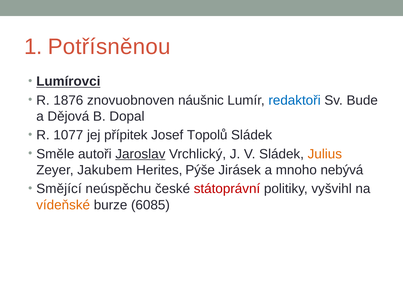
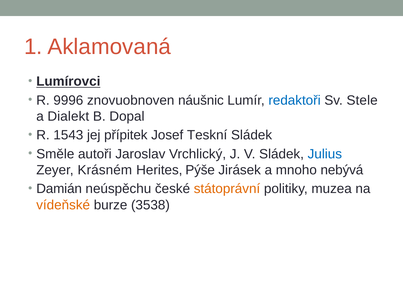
Potřísněnou: Potřísněnou -> Aklamovaná (109, 47)
1876: 1876 -> 9996 (68, 100)
Bude: Bude -> Stele (362, 100)
Dějová: Dějová -> Dialekt (68, 116)
1077: 1077 -> 1543 (68, 135)
Topolů: Topolů -> Teskní (207, 135)
Jaroslav underline: present -> none (140, 154)
Julius colour: orange -> blue (325, 154)
Jakubem: Jakubem -> Krásném (105, 170)
Smějící: Smějící -> Damián (59, 189)
státoprávní colour: red -> orange (227, 189)
vyšvihl: vyšvihl -> muzea (332, 189)
6085: 6085 -> 3538 (150, 205)
